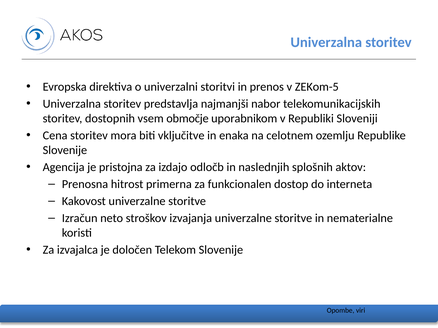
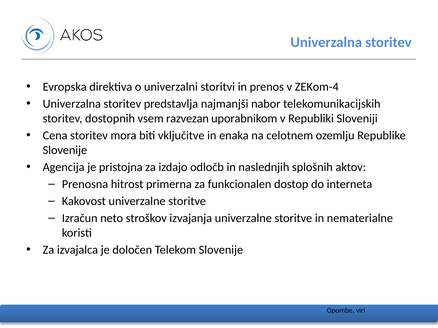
ZEKom-5: ZEKom-5 -> ZEKom-4 (317, 87)
območje: območje -> razvezan (188, 119)
